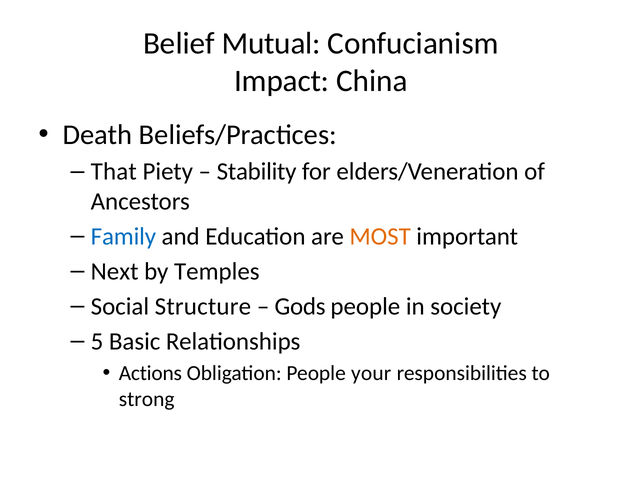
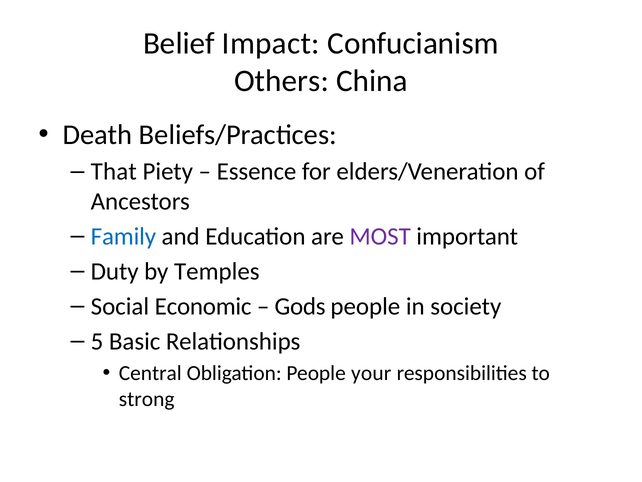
Mutual: Mutual -> Impact (271, 43)
Impact: Impact -> Others (282, 81)
Stability: Stability -> Essence (257, 172)
MOST colour: orange -> purple (380, 236)
Next: Next -> Duty (115, 271)
Structure: Structure -> Economic (203, 306)
Actions: Actions -> Central (150, 373)
